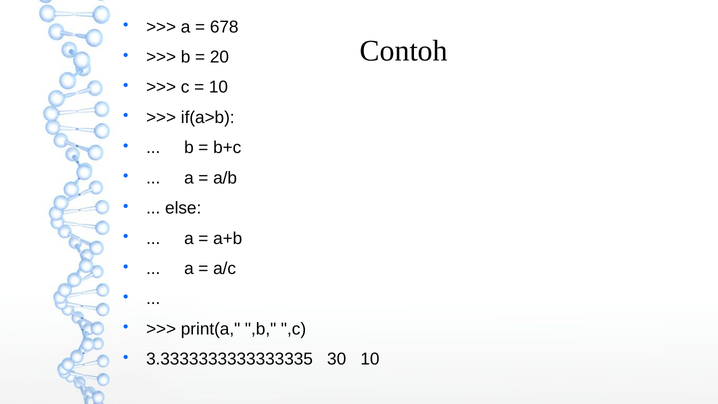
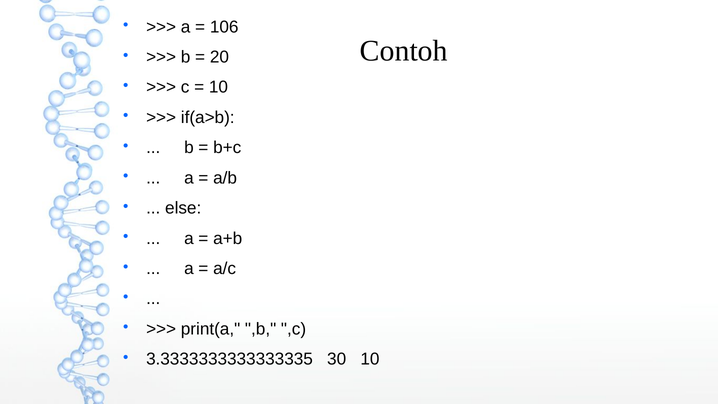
678: 678 -> 106 (224, 27)
